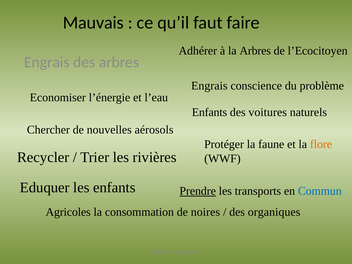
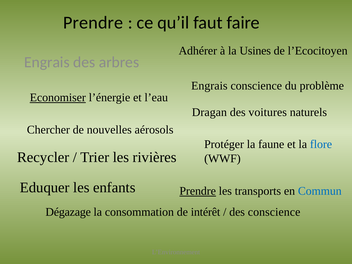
Mauvais: Mauvais -> Prendre (93, 23)
la Arbres: Arbres -> Usines (255, 51)
Economiser underline: none -> present (58, 98)
Enfants: Enfants -> Dragan (209, 112)
flore colour: orange -> blue (321, 144)
Agricoles: Agricoles -> Dégazage (68, 212)
noires: noires -> intérêt (206, 212)
des organiques: organiques -> conscience (274, 212)
